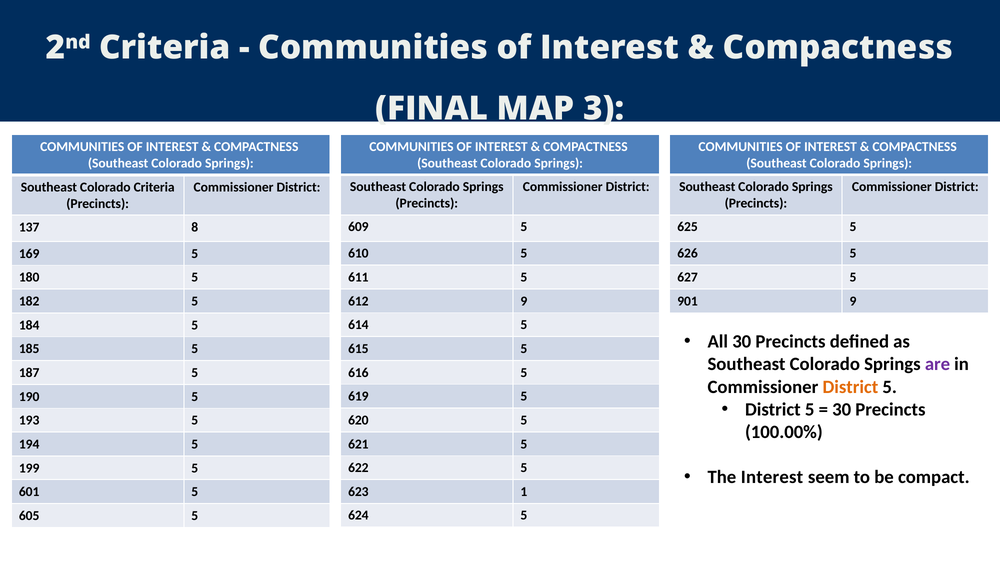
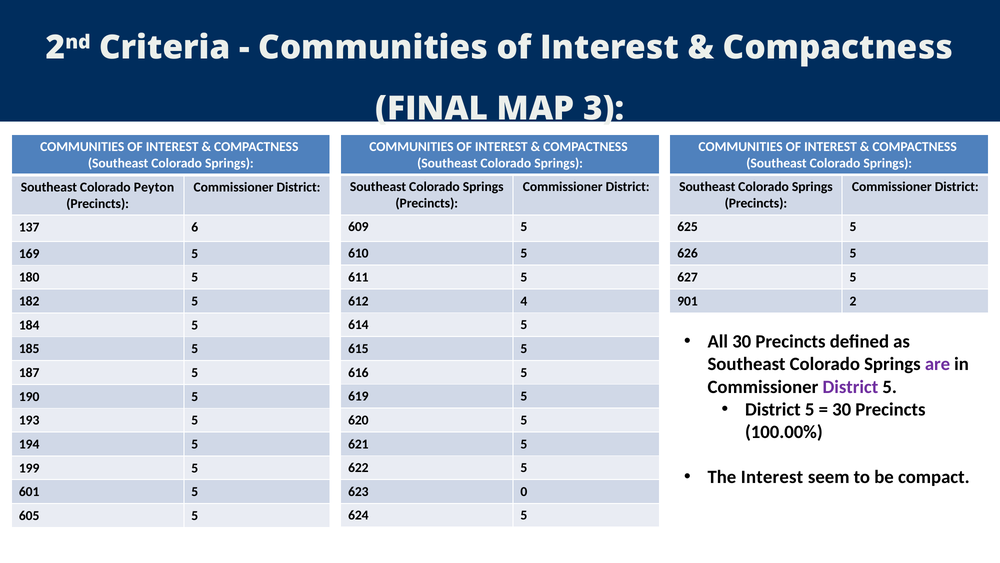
Colorado Criteria: Criteria -> Peyton (154, 187)
8: 8 -> 6 (195, 227)
612 9: 9 -> 4 (524, 301)
901 9: 9 -> 2 (853, 301)
District colour: orange -> purple (850, 386)
1: 1 -> 0 (524, 491)
